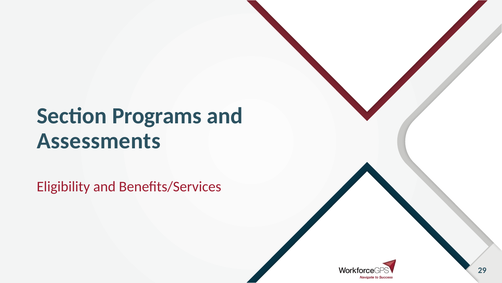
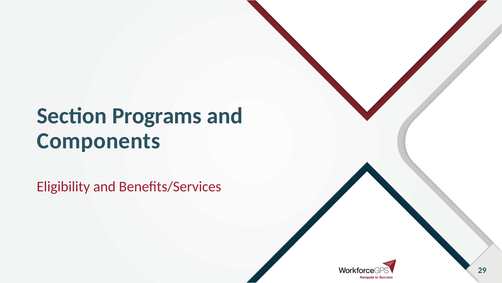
Assessments: Assessments -> Components (99, 141)
